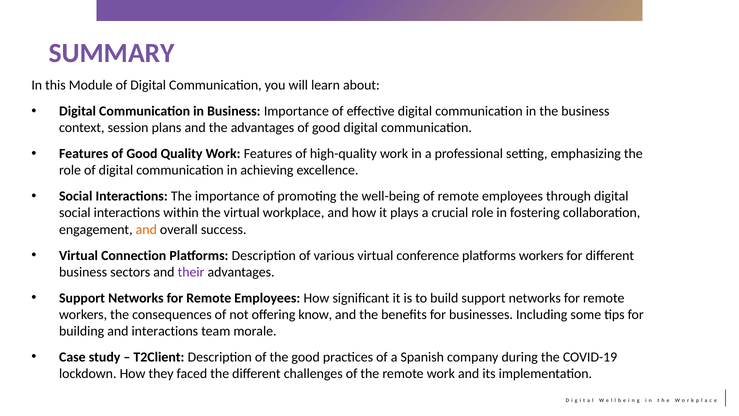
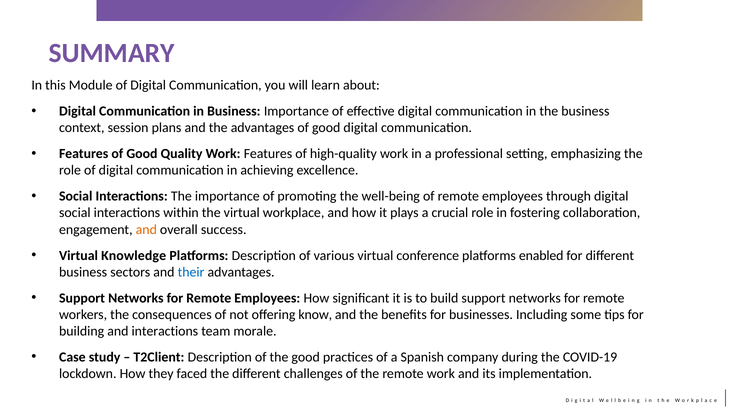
Connection: Connection -> Knowledge (134, 255)
platforms workers: workers -> enabled (541, 255)
their colour: purple -> blue (191, 272)
